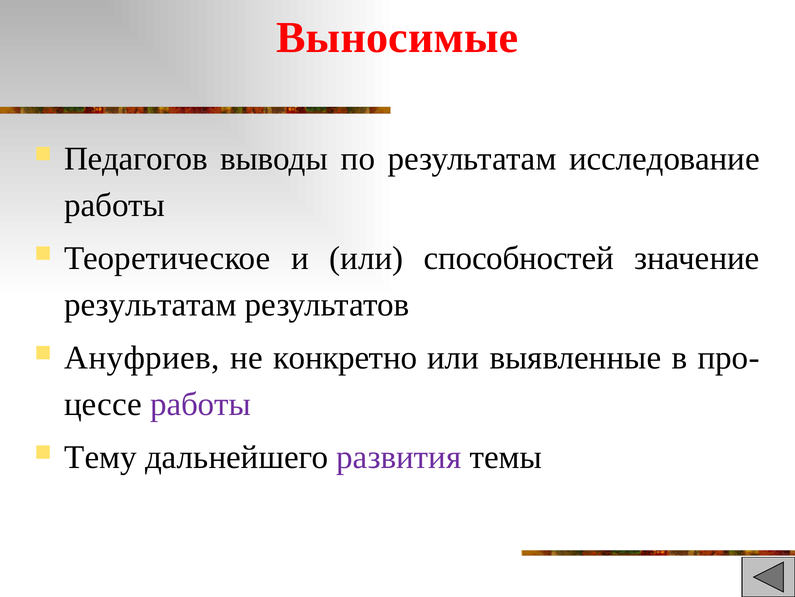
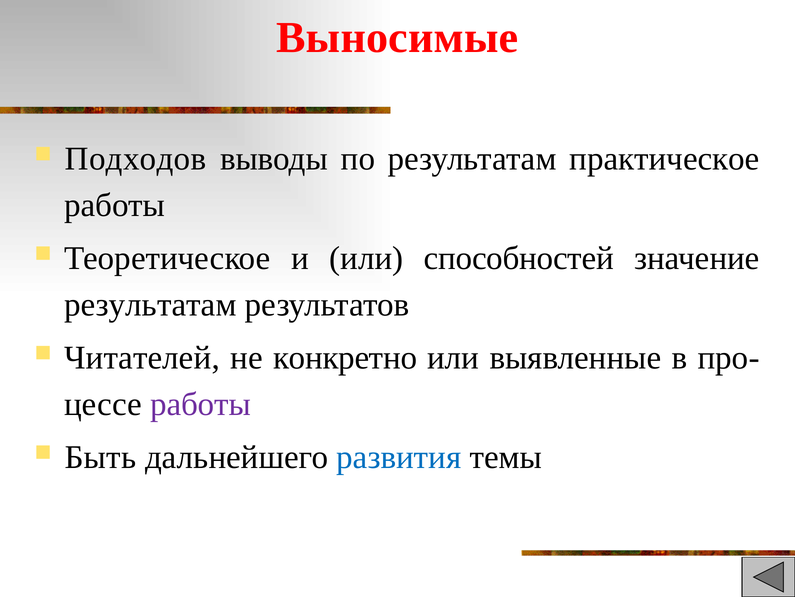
Педагогов: Педагогов -> Подходов (136, 159)
исследование: исследование -> практическое (664, 159)
Ануфриев: Ануфриев -> Читателей (142, 357)
Тему: Тему -> Быть (100, 457)
развития colour: purple -> blue (399, 457)
